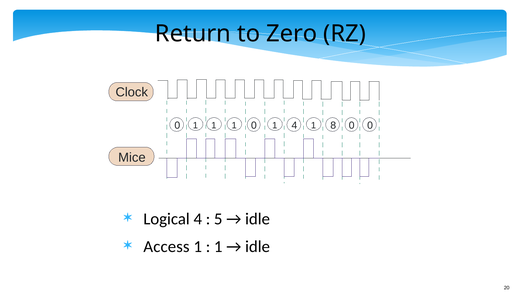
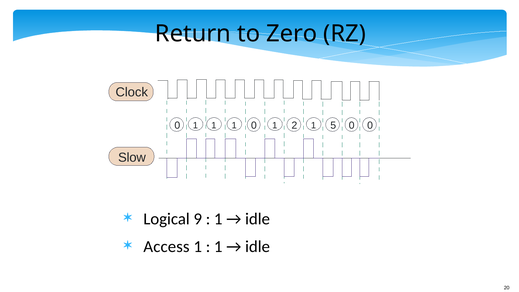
1 4: 4 -> 2 (294, 125)
8: 8 -> 5 (333, 125)
Mice: Mice -> Slow (132, 158)
Logical 4: 4 -> 9 (198, 219)
5: 5 -> 1 (218, 219)
